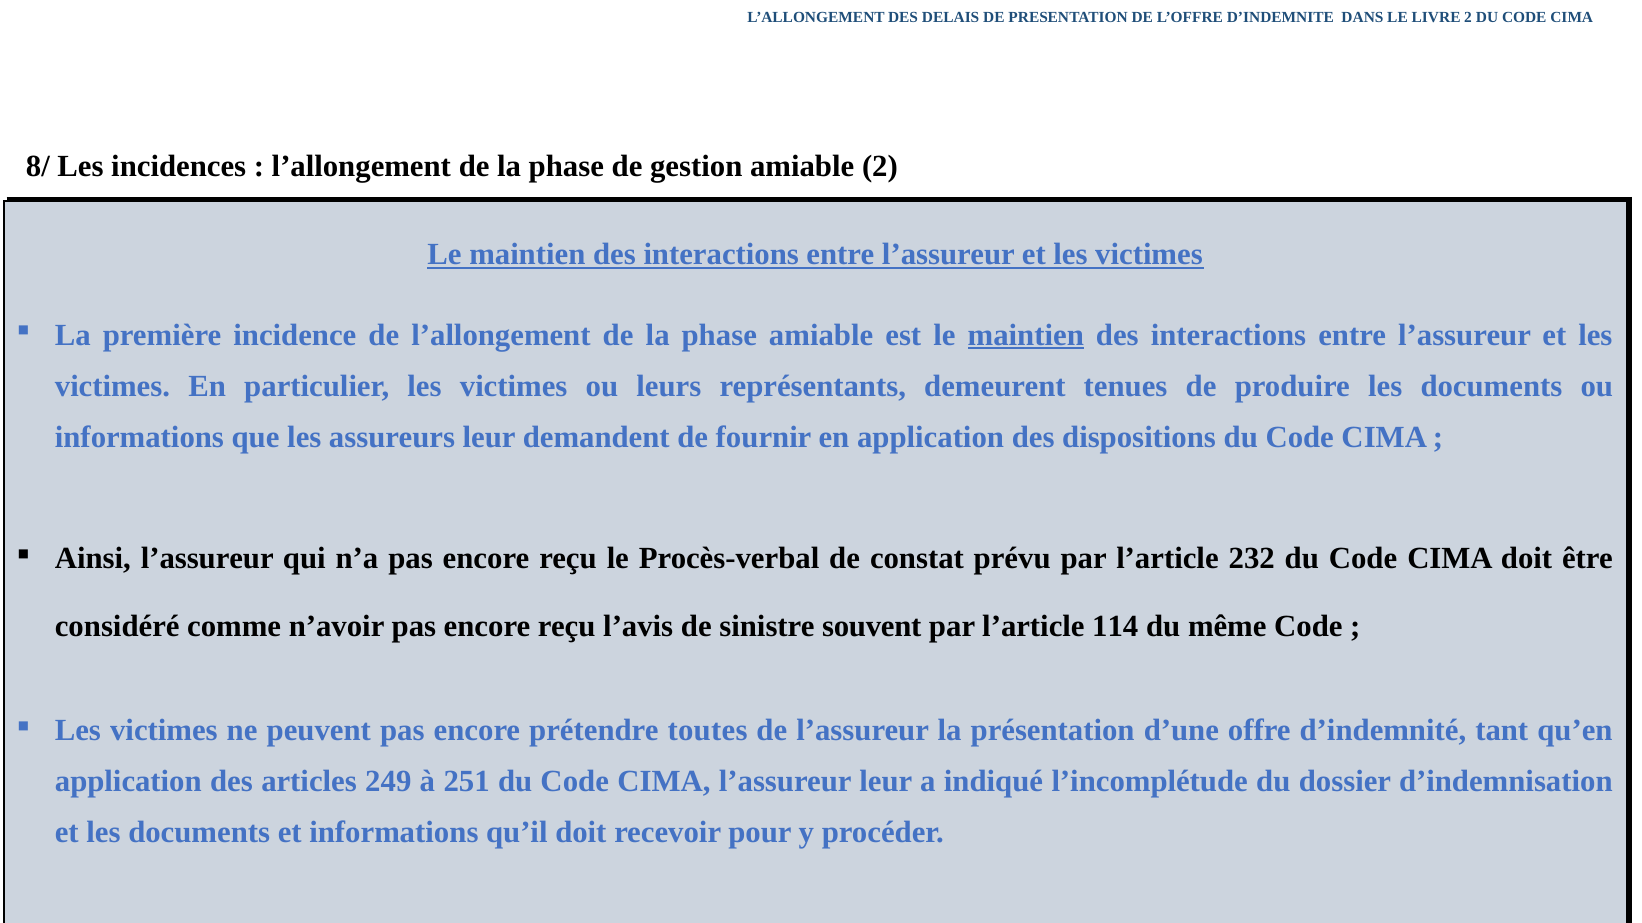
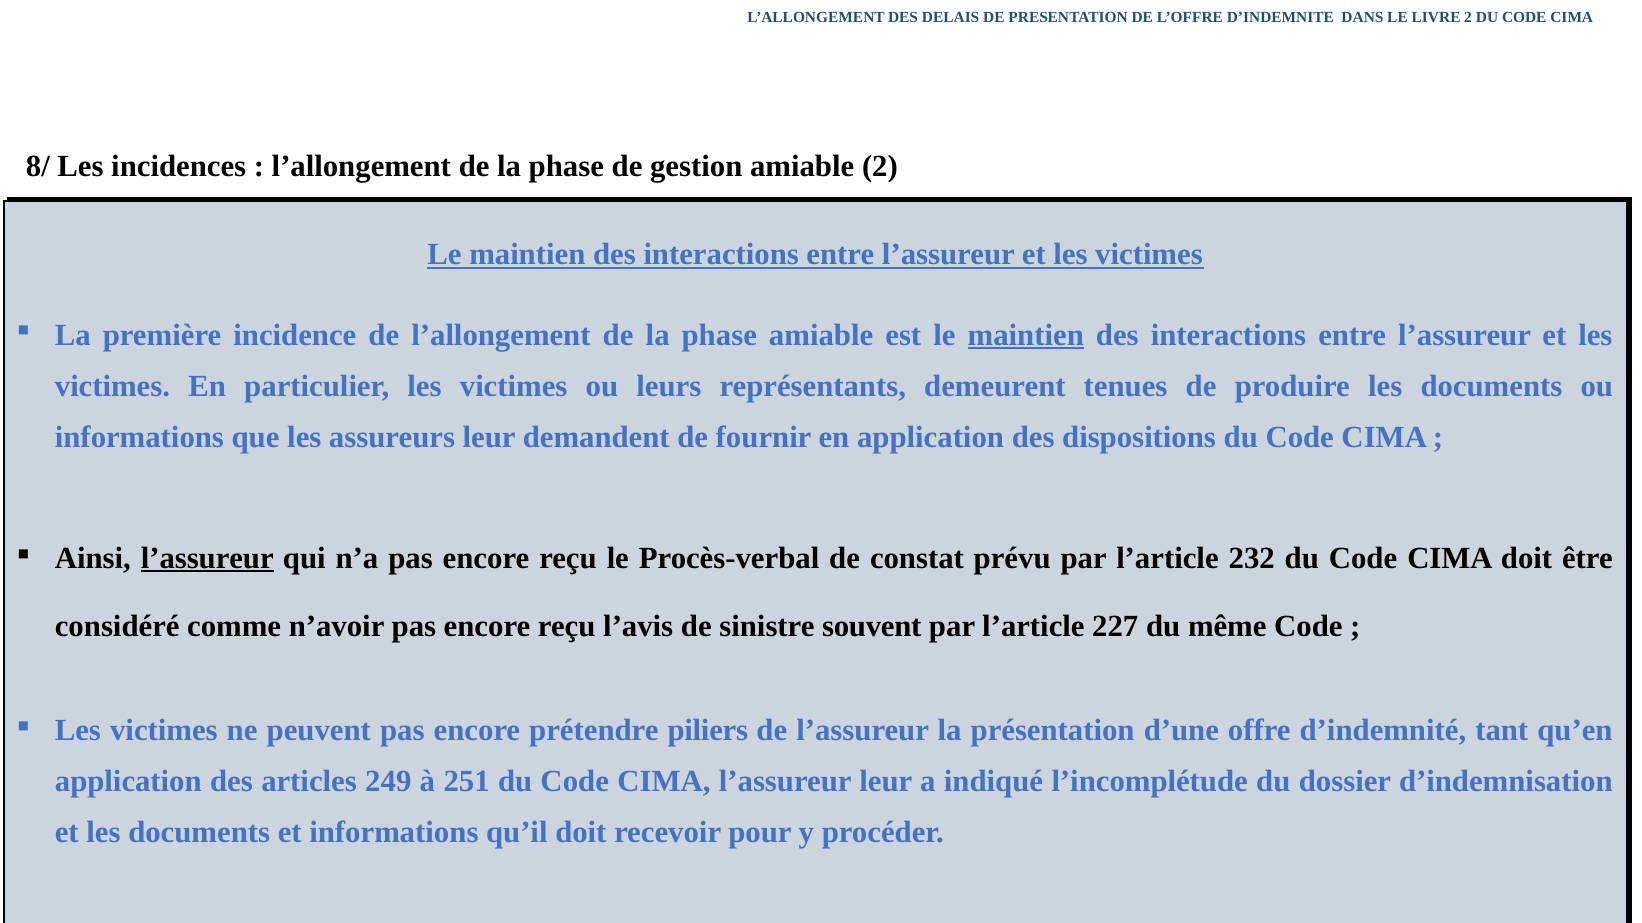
l’assureur underline: none -> present (207, 558)
114: 114 -> 227 (1115, 627)
toutes: toutes -> piliers (708, 731)
